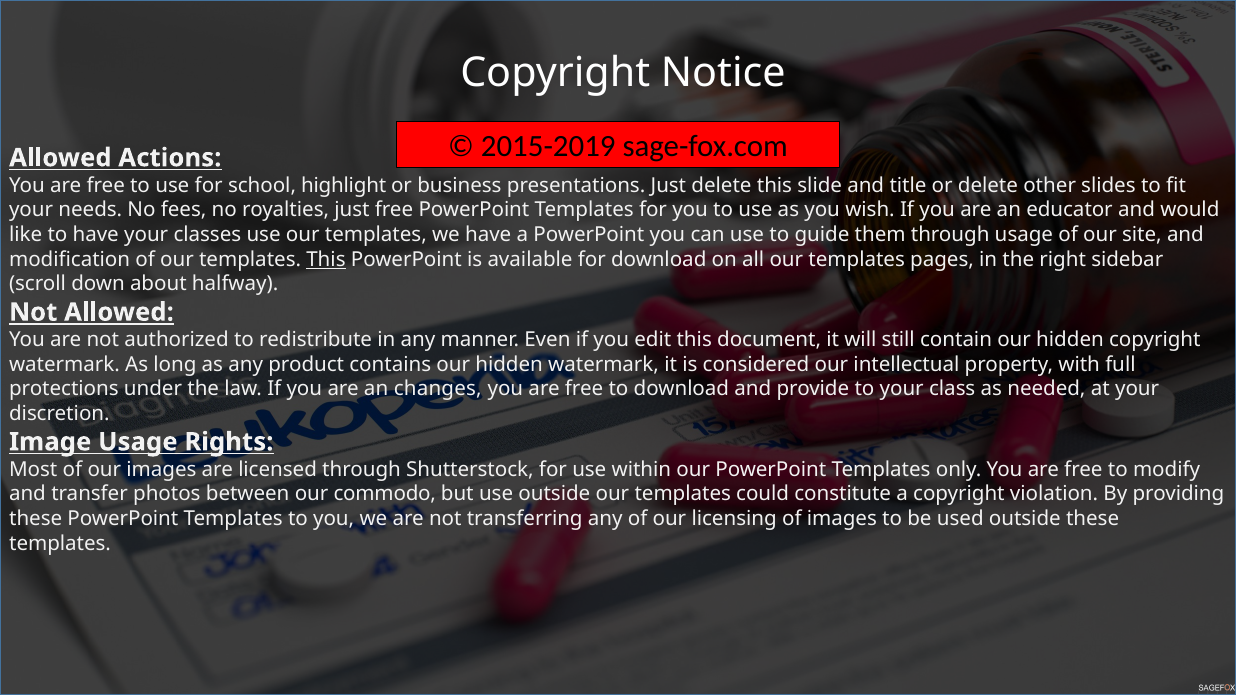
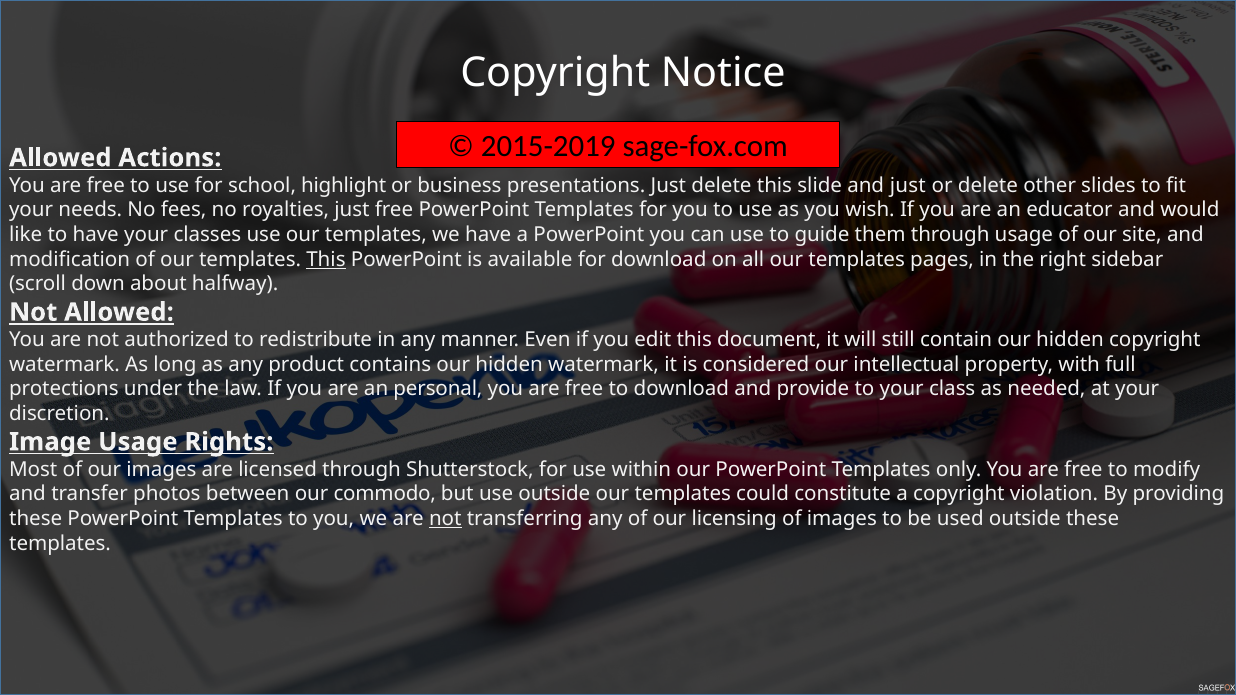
and title: title -> just (908, 185)
changes: changes -> personal (438, 389)
not underline: none -> present (445, 519)
